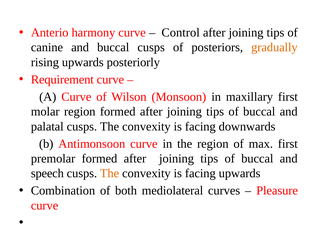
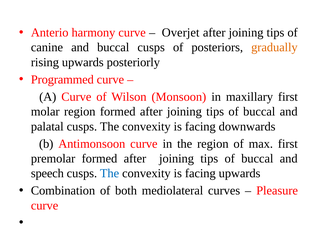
Control: Control -> Overjet (181, 33)
Requirement: Requirement -> Programmed (62, 79)
The colour: orange -> blue (110, 173)
